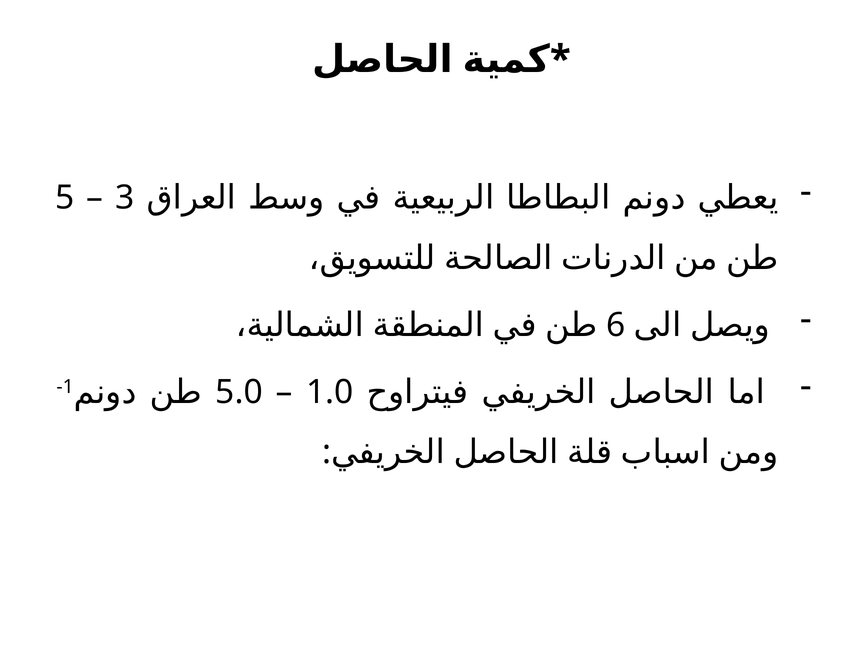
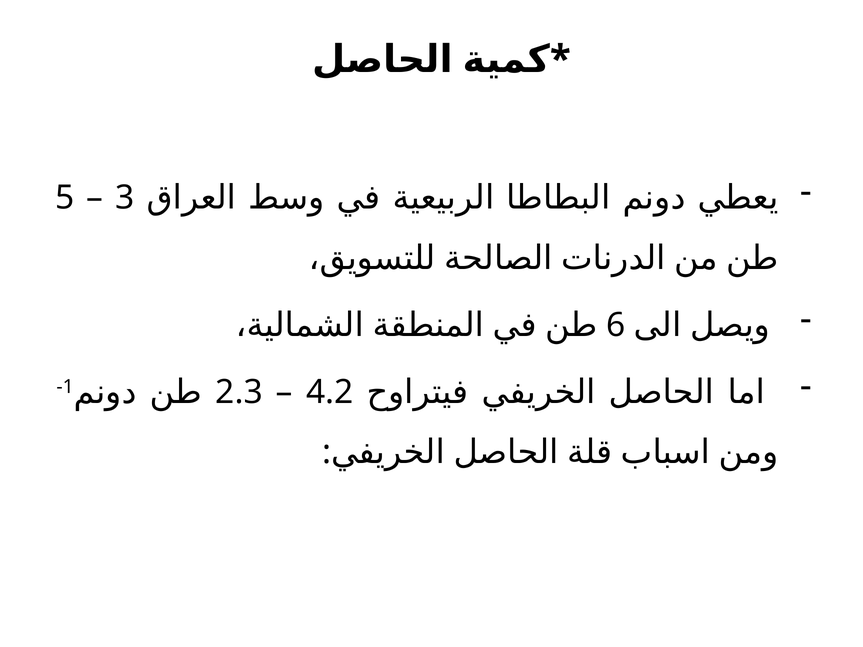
5.0: 5.0 -> 2.3 (239, 392)
1.0: 1.0 -> 4.2 (330, 392)
